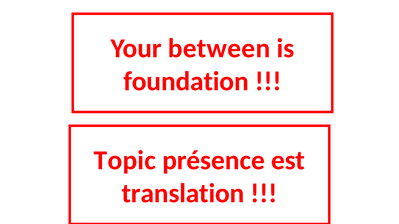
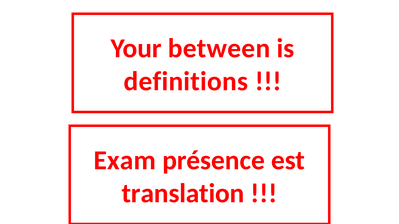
foundation: foundation -> definitions (186, 81)
Topic: Topic -> Exam (125, 161)
